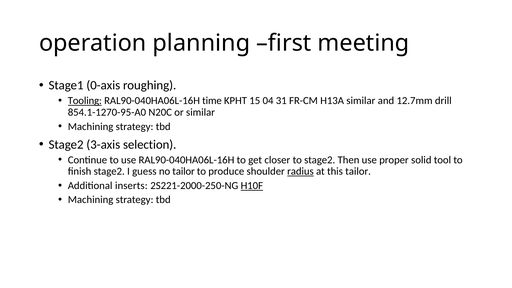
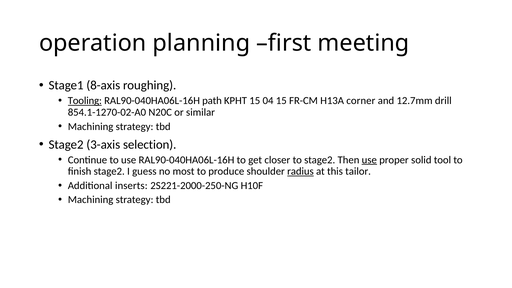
0-axis: 0-axis -> 8-axis (103, 85)
time: time -> path (212, 101)
04 31: 31 -> 15 (281, 101)
H13A similar: similar -> corner (361, 101)
854.1-1270-95-A0: 854.1-1270-95-A0 -> 854.1-1270-02-A0 (107, 112)
use underline: none -> present (369, 160)
no tailor: tailor -> most (184, 171)
H10F underline: present -> none (252, 186)
